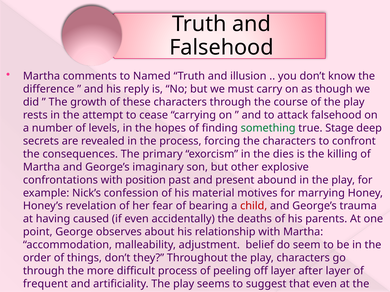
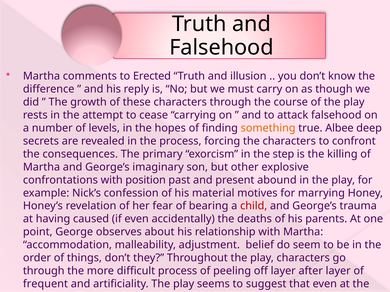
Named: Named -> Erected (152, 76)
something colour: green -> orange (268, 128)
Stage: Stage -> Albee (339, 128)
dies: dies -> step (283, 154)
